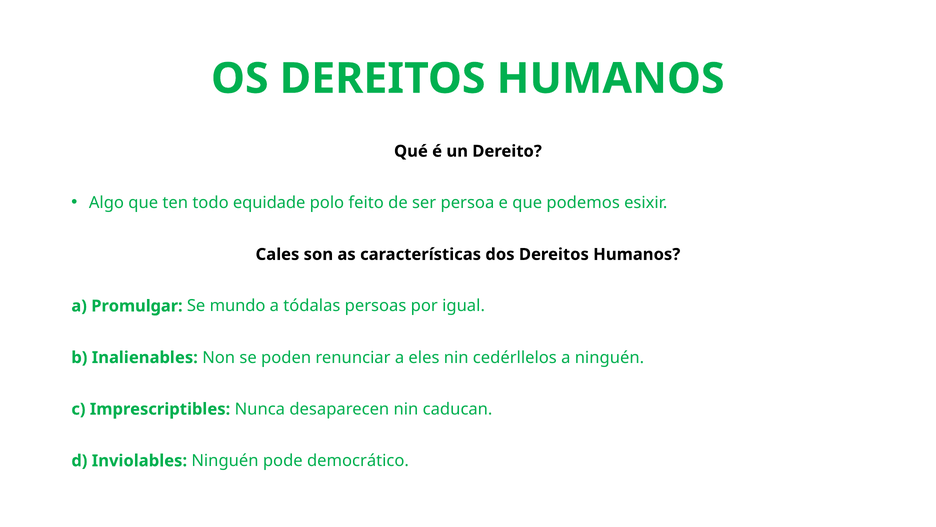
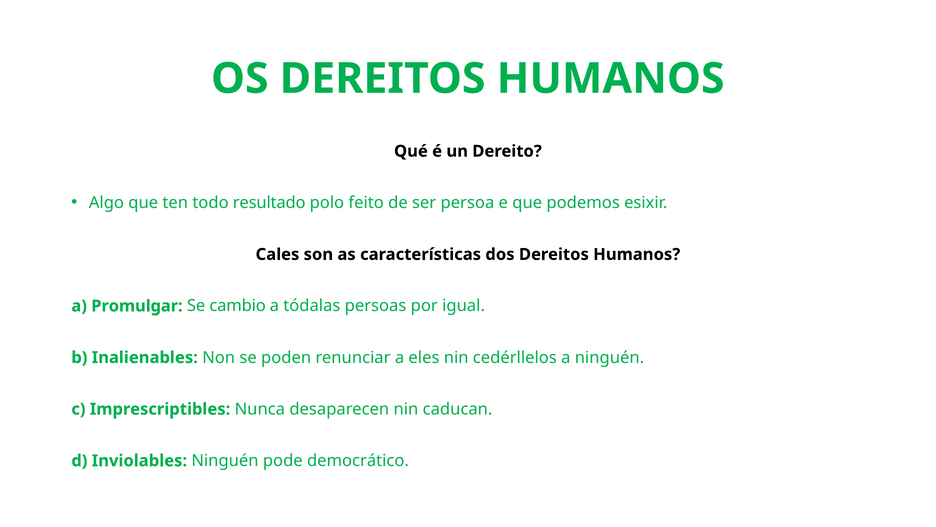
equidade: equidade -> resultado (269, 203)
mundo: mundo -> cambio (238, 306)
